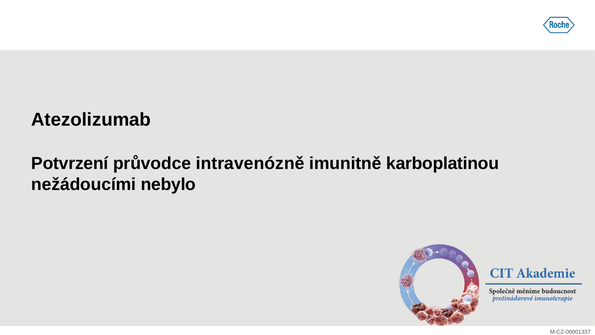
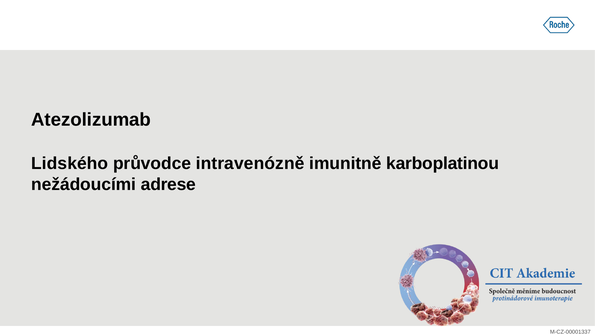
Potvrzení: Potvrzení -> Lidského (70, 163)
nebylo: nebylo -> adrese (168, 184)
